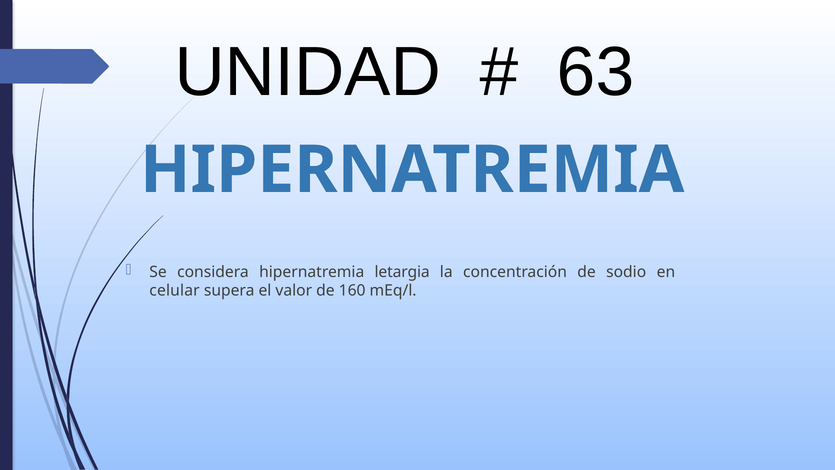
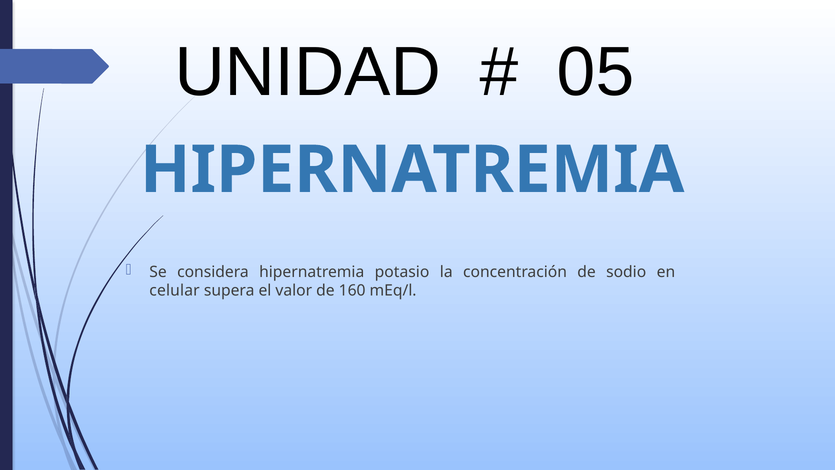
63: 63 -> 05 (596, 72)
letargia: letargia -> potasio (402, 272)
